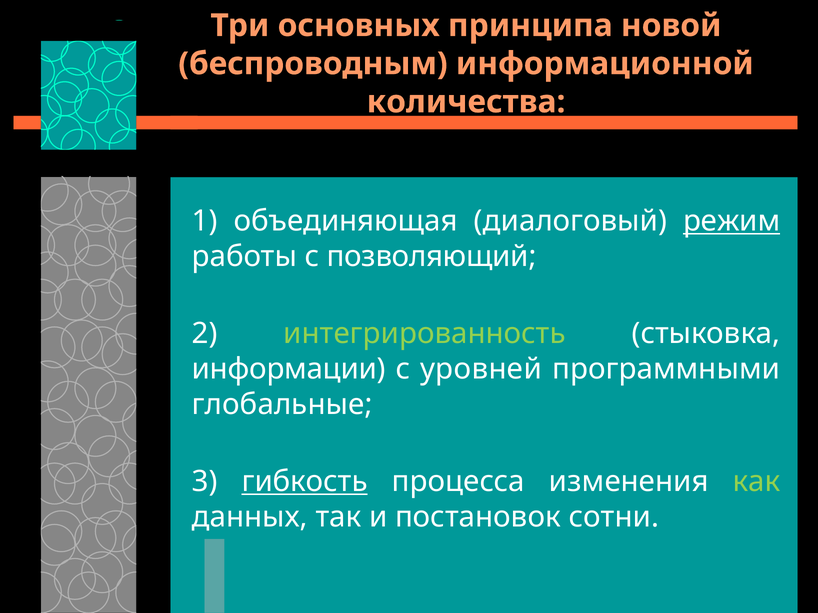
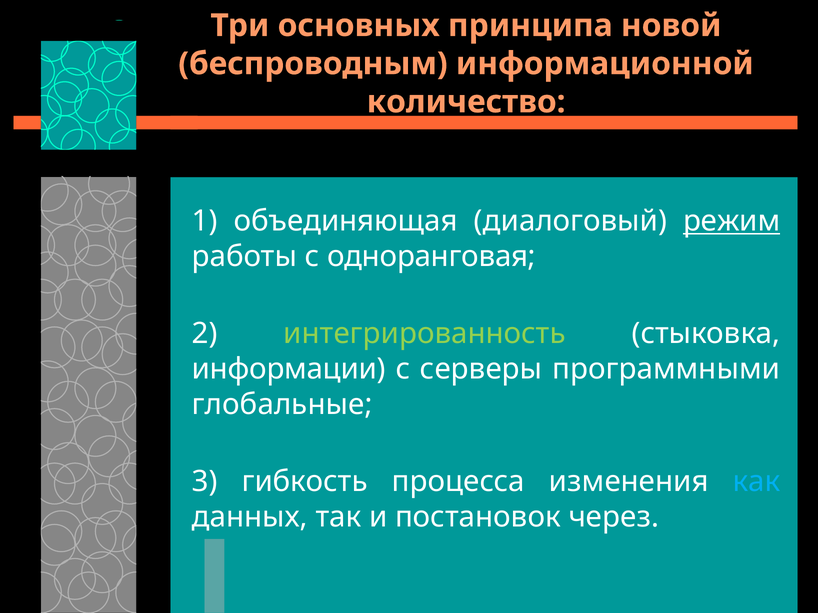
количества: количества -> количество (466, 102)
позволяющий: позволяющий -> одноранговая (431, 257)
уровней: уровней -> серверы (481, 369)
гибкость underline: present -> none (305, 482)
как colour: light green -> light blue (757, 482)
сотни: сотни -> через (614, 517)
